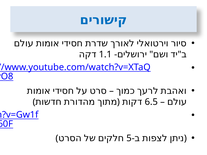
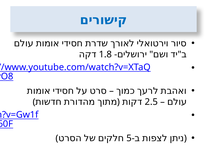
1.1: 1.1 -> 1.8 (105, 54)
6.5: 6.5 -> 2.5 (151, 102)
